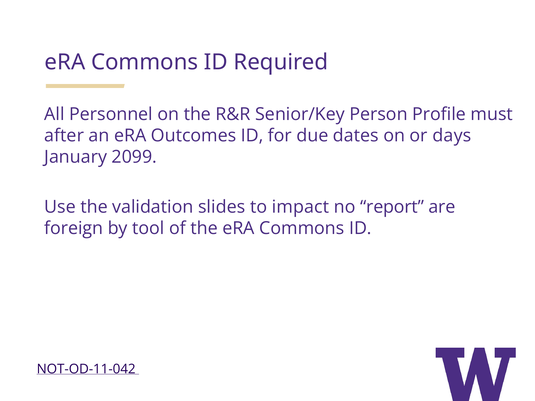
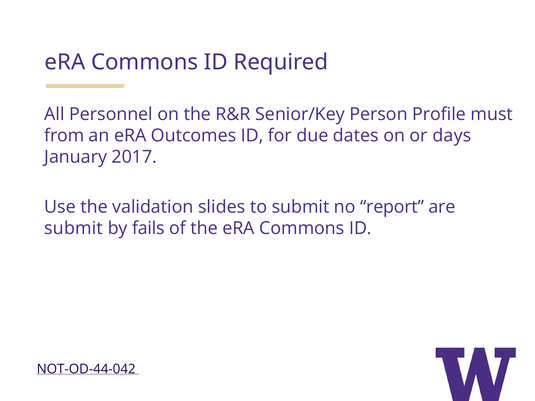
after: after -> from (64, 136)
2099: 2099 -> 2017 (134, 157)
to impact: impact -> submit (301, 207)
foreign: foreign -> submit (74, 228)
tool: tool -> fails (148, 228)
NOT-OD-11-042: NOT-OD-11-042 -> NOT-OD-44-042 (86, 369)
